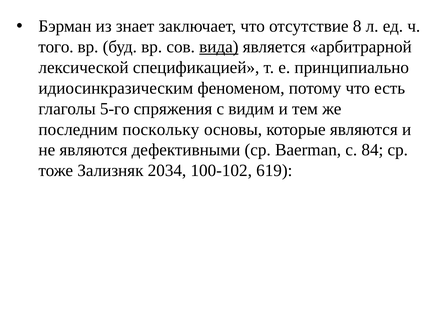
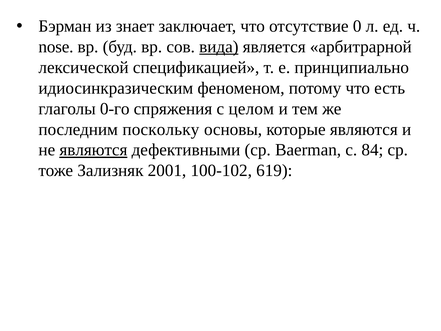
8: 8 -> 0 (357, 26)
того: того -> nose (56, 47)
5-го: 5-го -> 0-го (115, 109)
видим: видим -> целом (251, 109)
являются underline: none -> present (93, 150)
2034: 2034 -> 2001 (167, 170)
